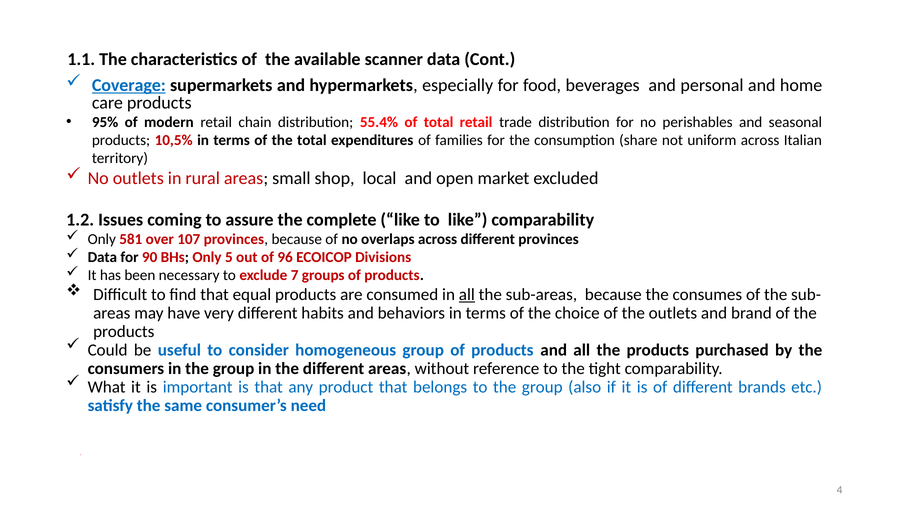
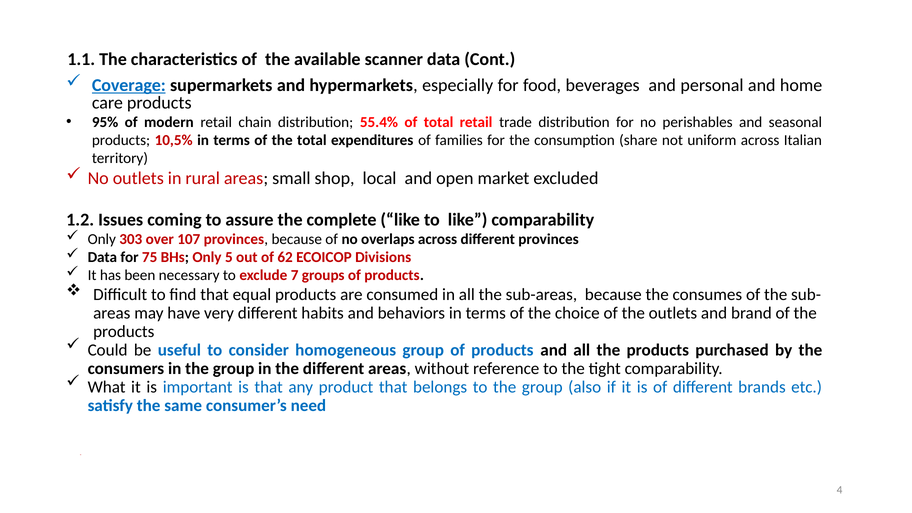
581: 581 -> 303 (131, 239)
90: 90 -> 75 (150, 257)
96: 96 -> 62 (285, 257)
all underline: present -> none (467, 295)
